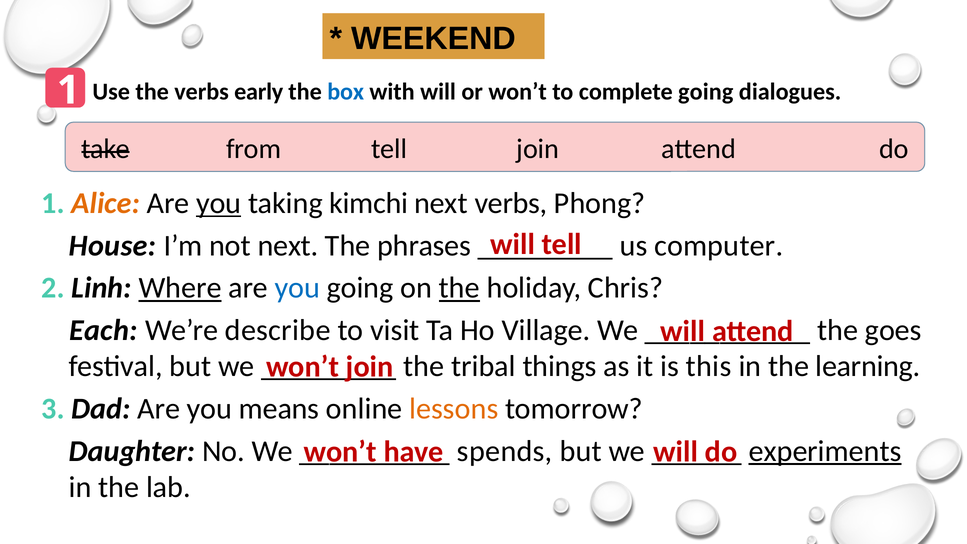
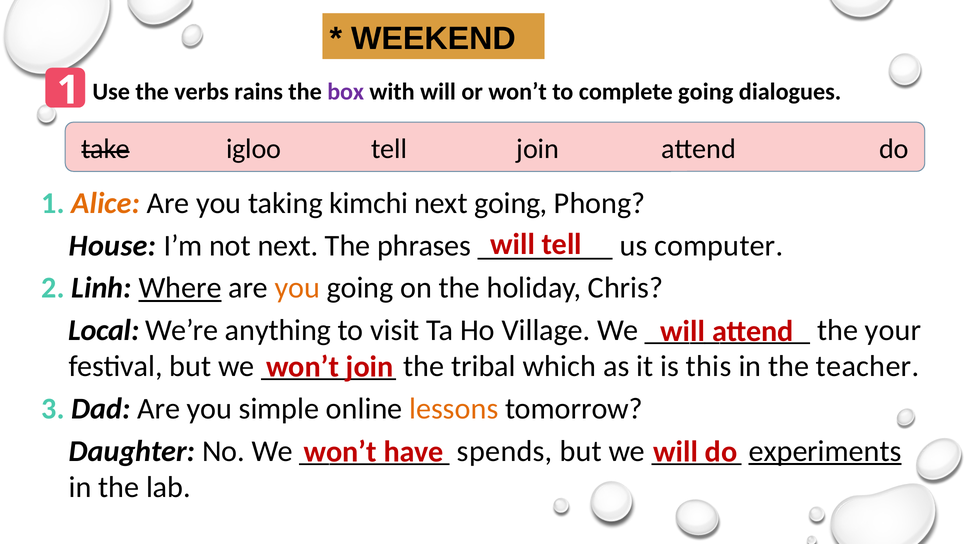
early: early -> rains (259, 92)
box colour: blue -> purple (346, 92)
from: from -> igloo (254, 149)
you underline: present -> none (219, 203)
next verbs: verbs -> going (511, 203)
you colour: blue -> orange (297, 288)
the underline: present -> none (459, 288)
Each: Each -> Local (104, 330)
describe: describe -> anything (278, 330)
goes: goes -> your (893, 330)
things: things -> which (559, 366)
learning: learning -> teacher (868, 366)
means: means -> simple (279, 409)
